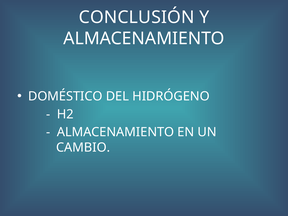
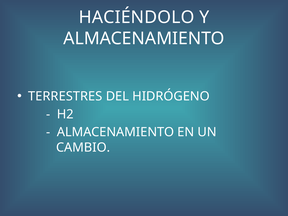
CONCLUSIÓN: CONCLUSIÓN -> HACIÉNDOLO (137, 17)
DOMÉSTICO: DOMÉSTICO -> TERRESTRES (65, 96)
